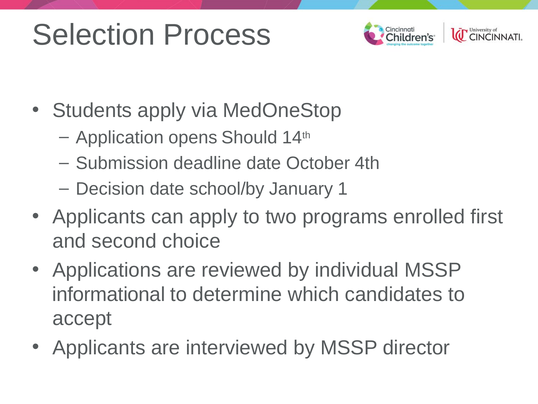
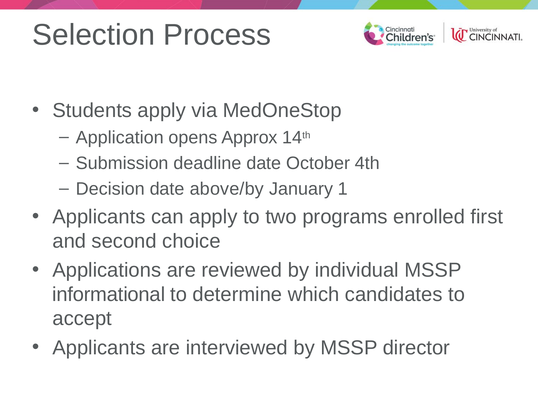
Should: Should -> Approx (250, 137)
school/by: school/by -> above/by (227, 189)
